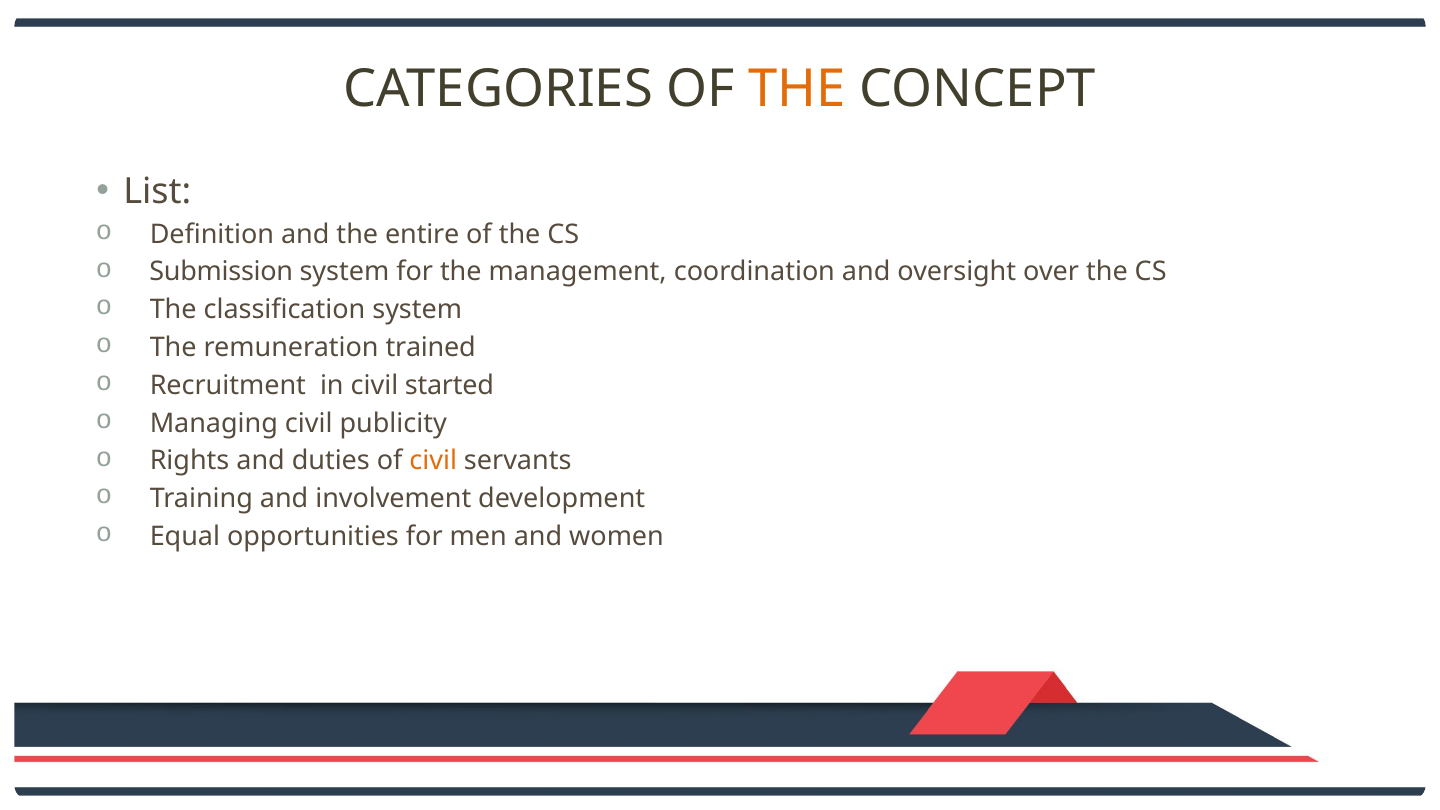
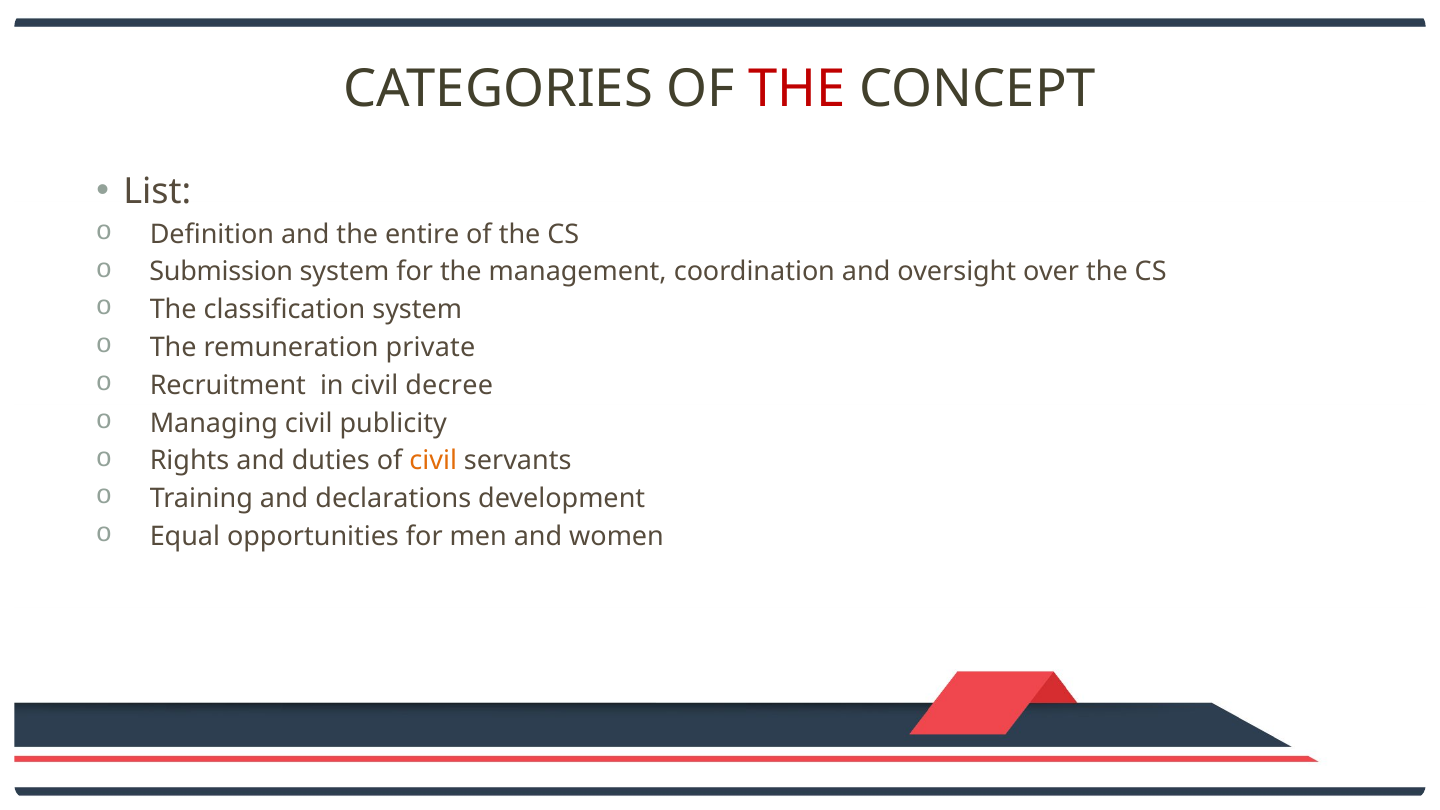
THE colour: orange -> red (797, 89)
trained: trained -> private (430, 347)
started: started -> decree (449, 385)
involvement: involvement -> declarations (393, 499)
